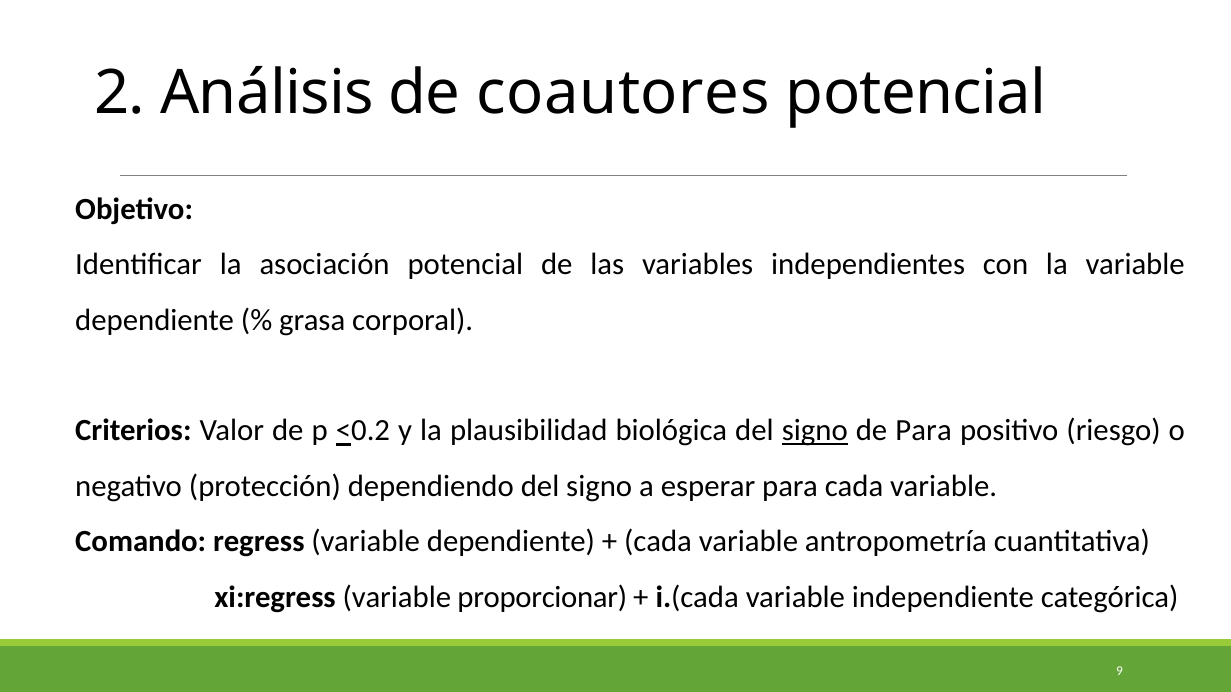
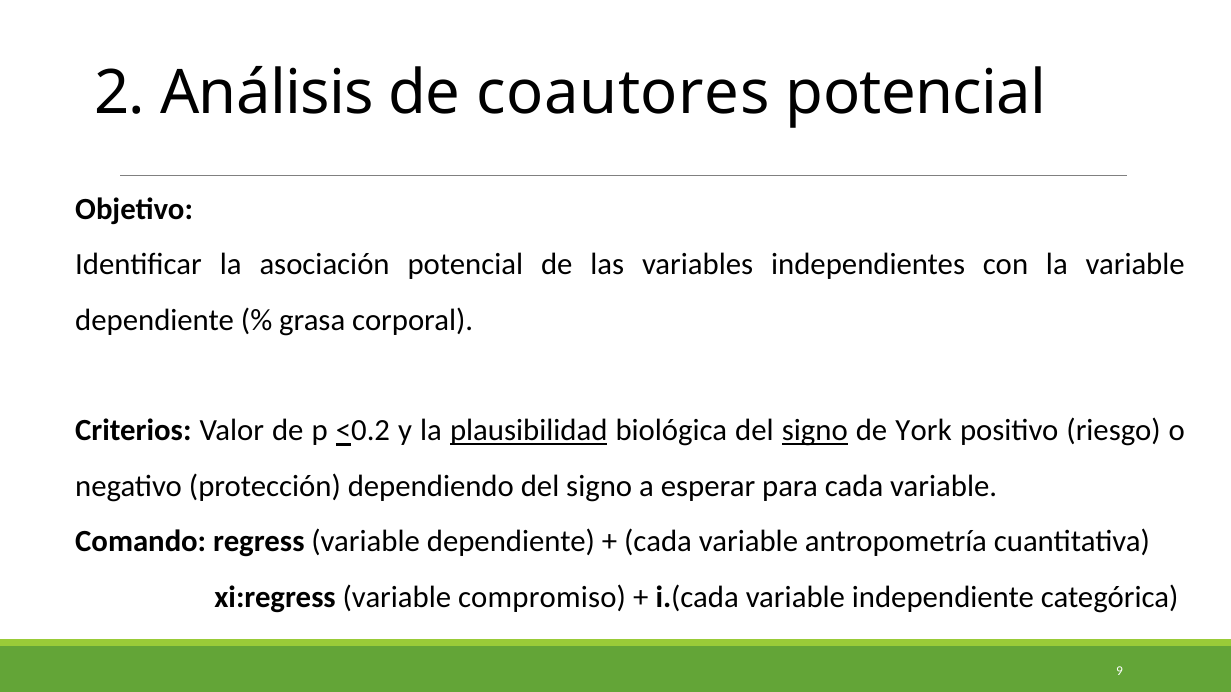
plausibilidad underline: none -> present (529, 431)
de Para: Para -> York (924, 431)
proporcionar: proporcionar -> compromiso (542, 597)
